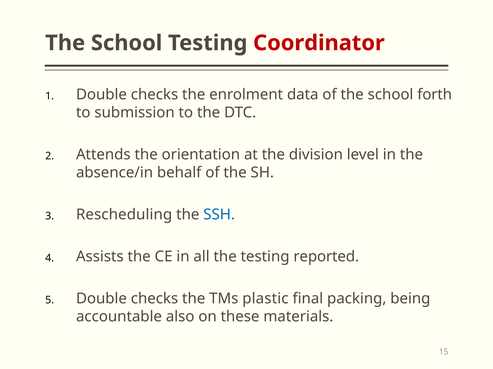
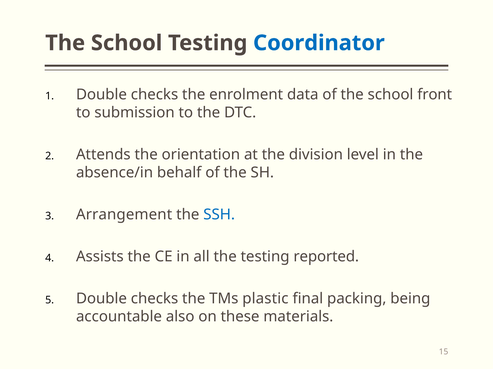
Coordinator colour: red -> blue (319, 43)
forth: forth -> front (435, 95)
Rescheduling: Rescheduling -> Arrangement (124, 215)
